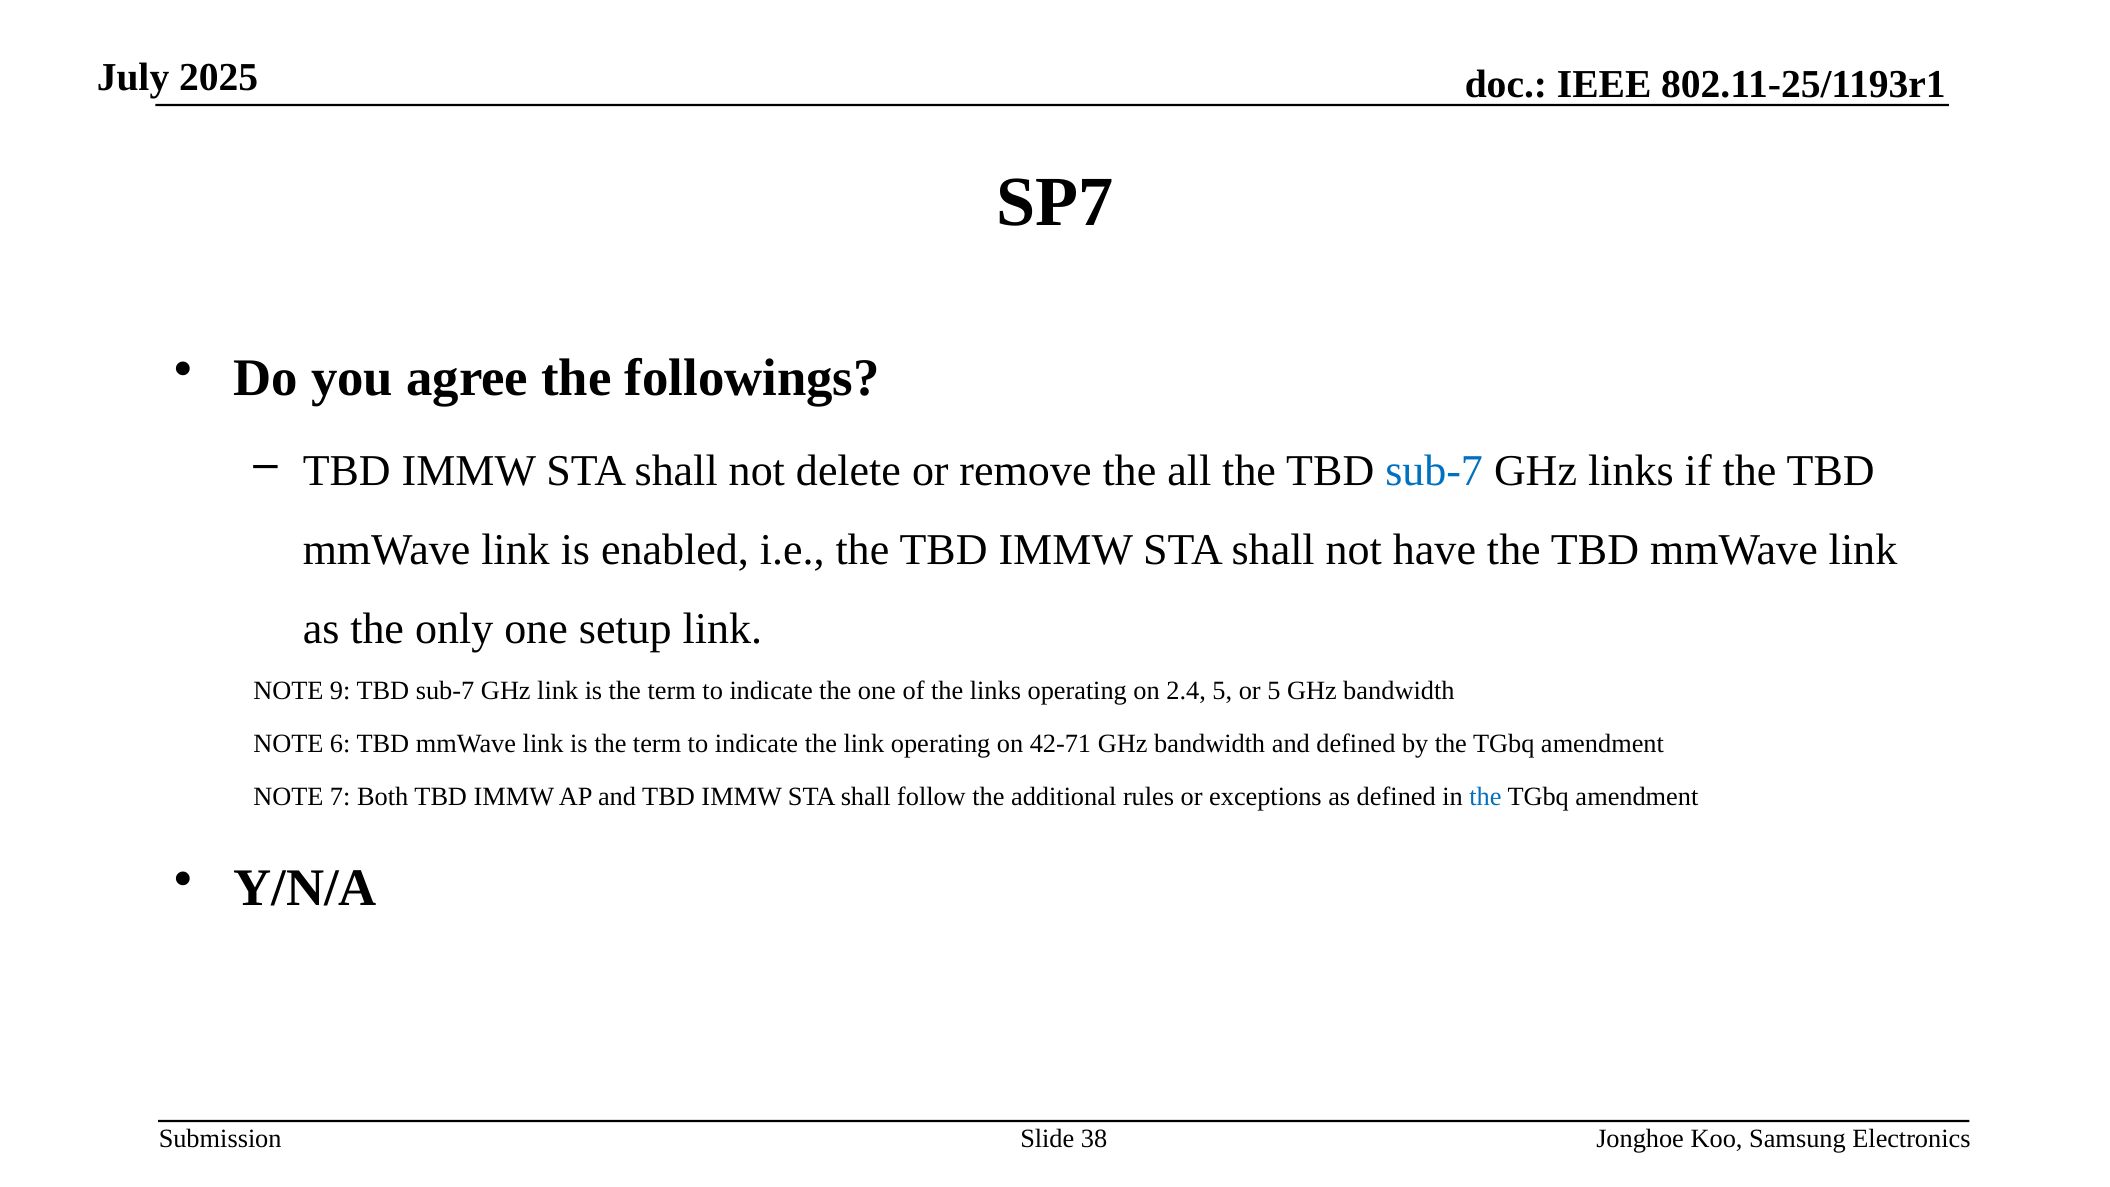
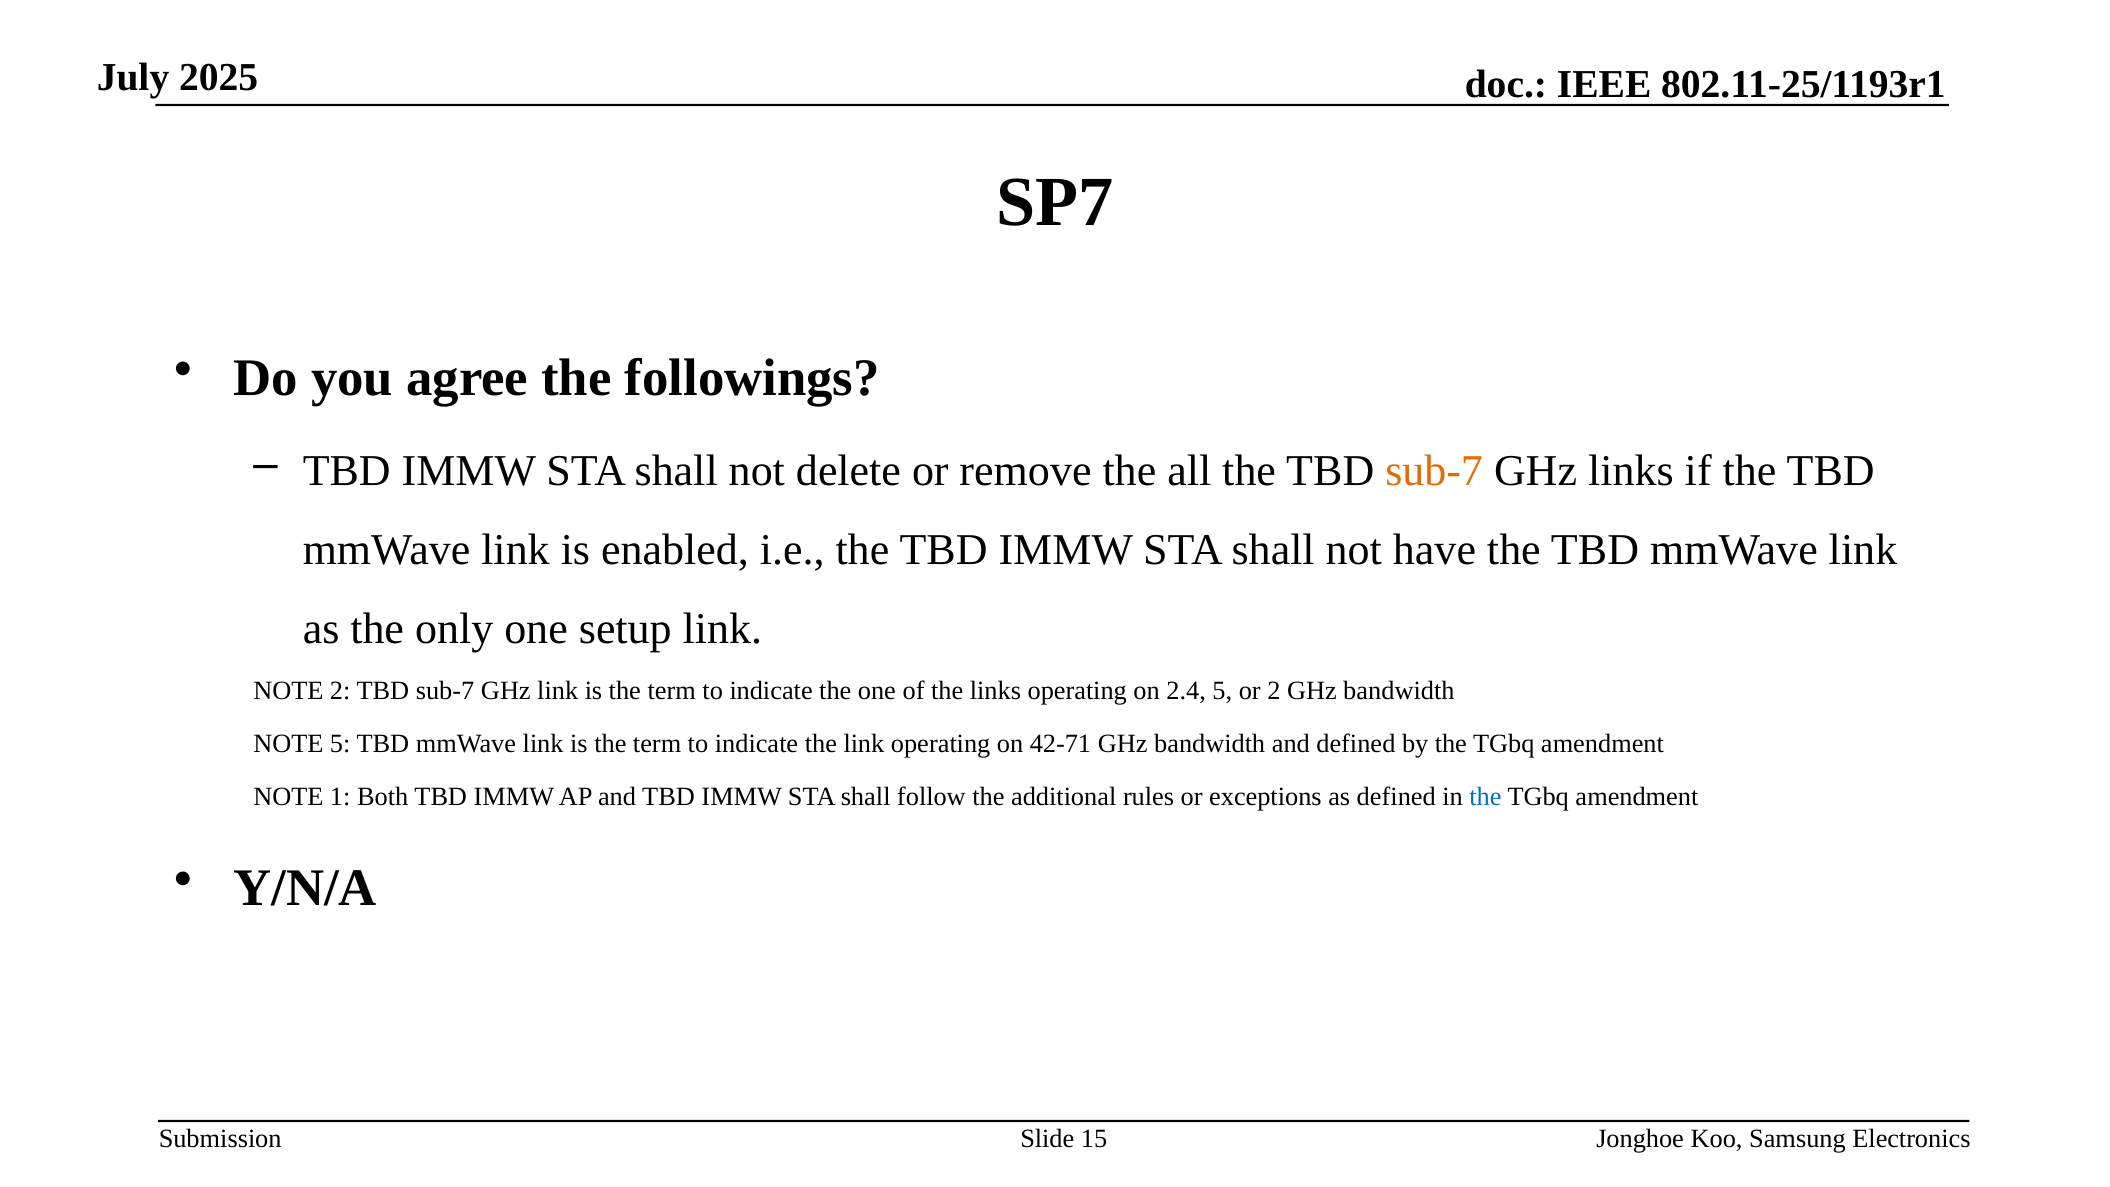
sub-7 colour: blue -> orange (1434, 471)
NOTE 9: 9 -> 2 (340, 691)
or 5: 5 -> 2 (1274, 691)
NOTE 6: 6 -> 5 (340, 744)
7: 7 -> 1 (340, 797)
38: 38 -> 15 (1094, 1138)
